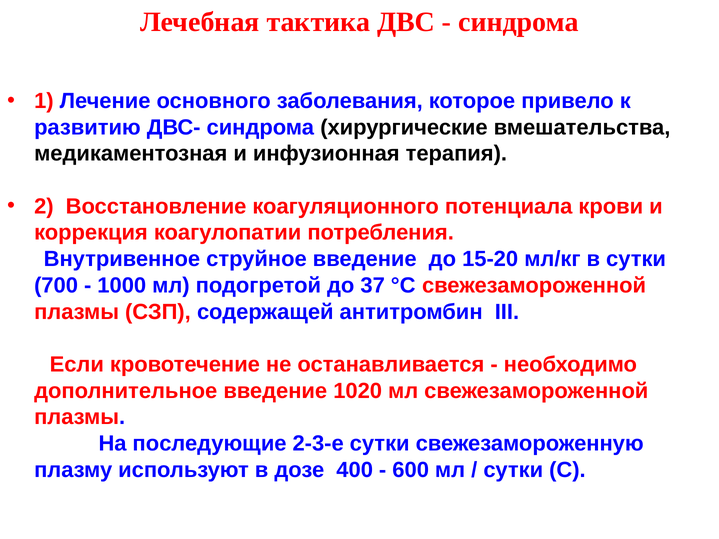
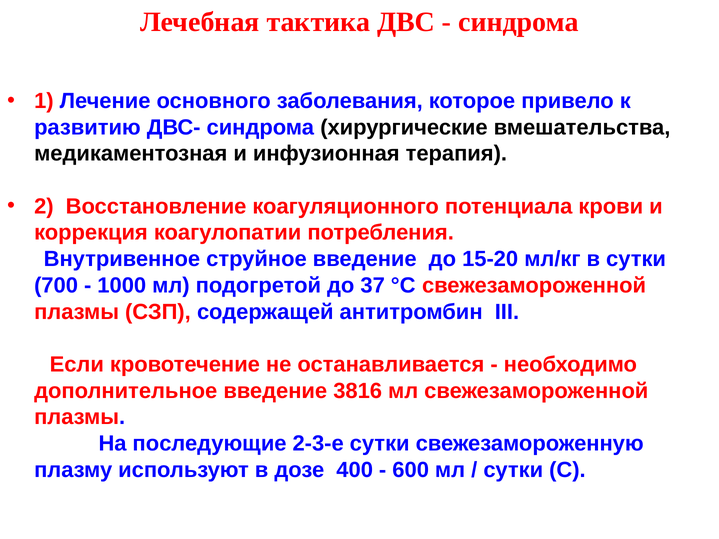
1020: 1020 -> 3816 (358, 391)
